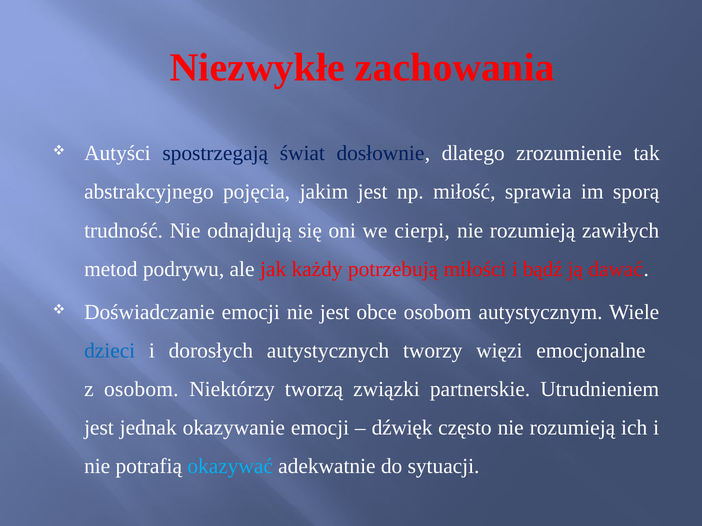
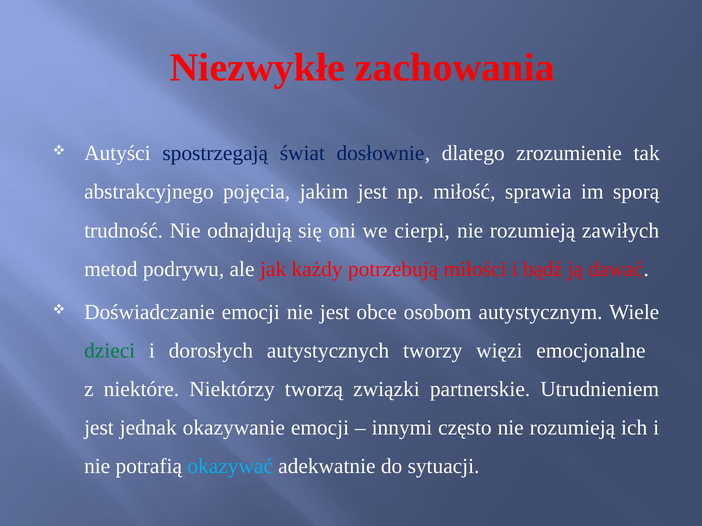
dzieci colour: blue -> green (110, 351)
z osobom: osobom -> niektóre (141, 390)
dźwięk: dźwięk -> innymi (402, 428)
